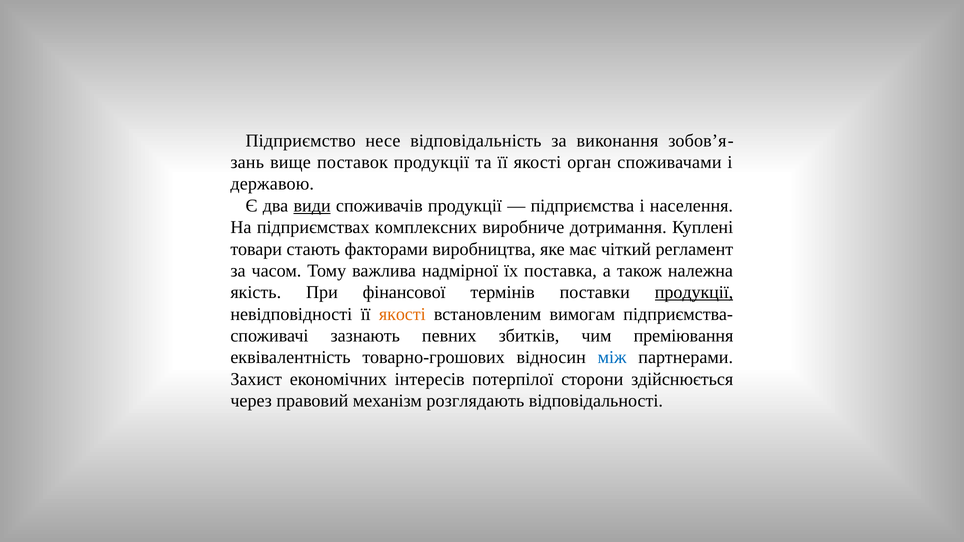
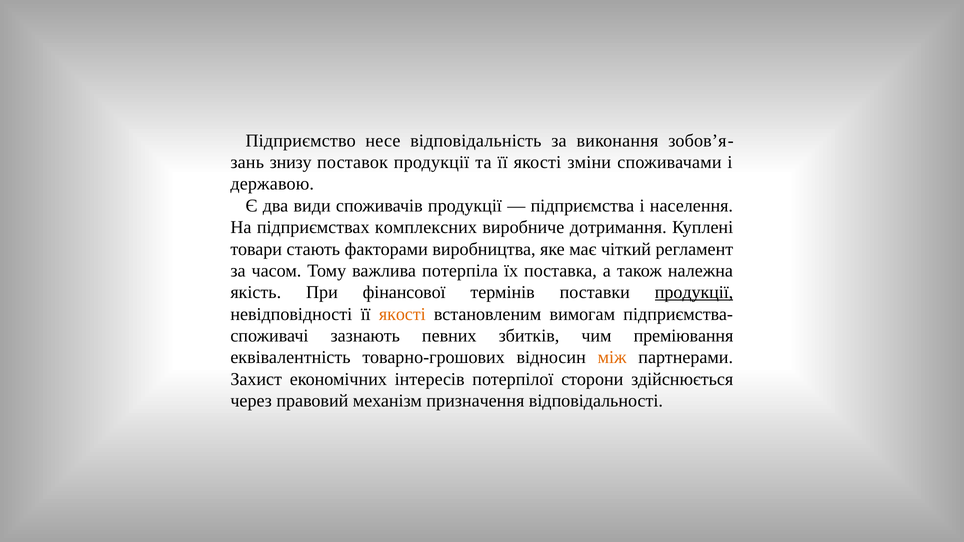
вище: вище -> знизу (291, 162)
орган: орган -> зміни (589, 162)
види underline: present -> none (312, 206)
надмірної: надмірної -> потерпіла (460, 271)
між colour: blue -> orange (612, 358)
розглядають: розглядають -> призначення (475, 401)
